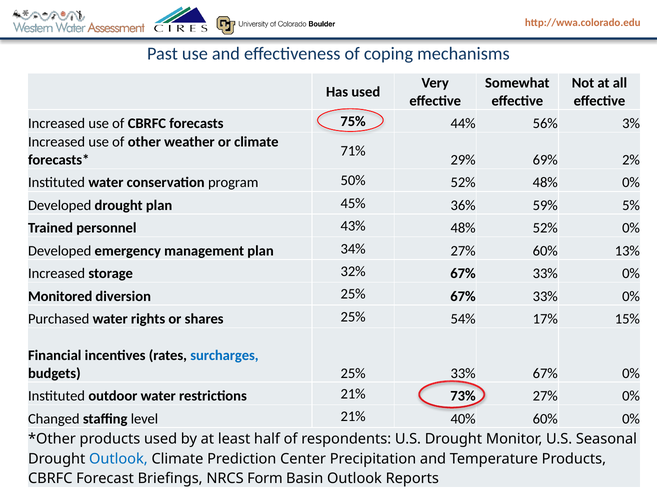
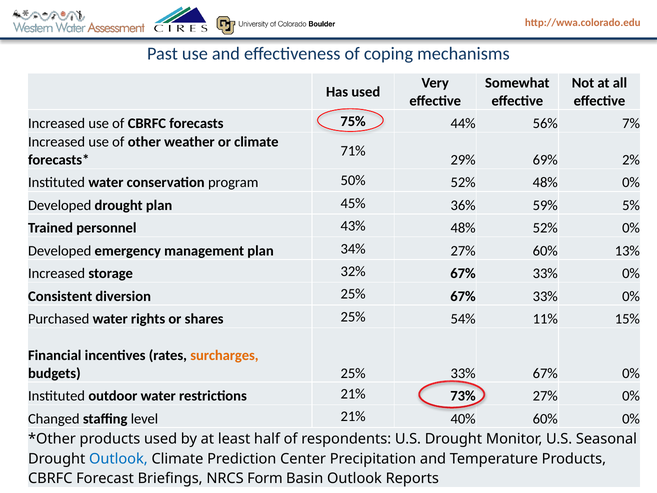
3%: 3% -> 7% (631, 123)
Monitored: Monitored -> Consistent (60, 296)
17%: 17% -> 11% (545, 319)
surcharges colour: blue -> orange (224, 355)
